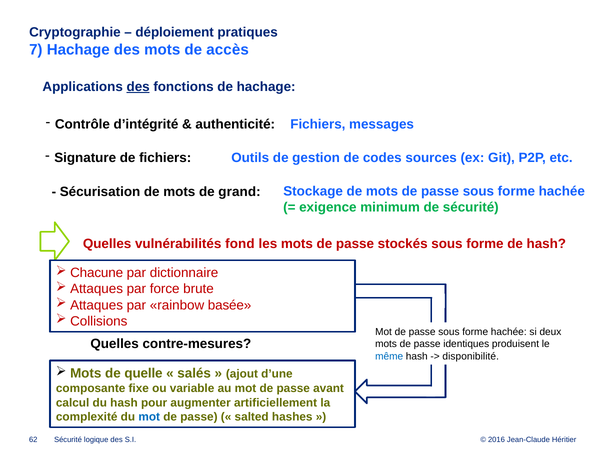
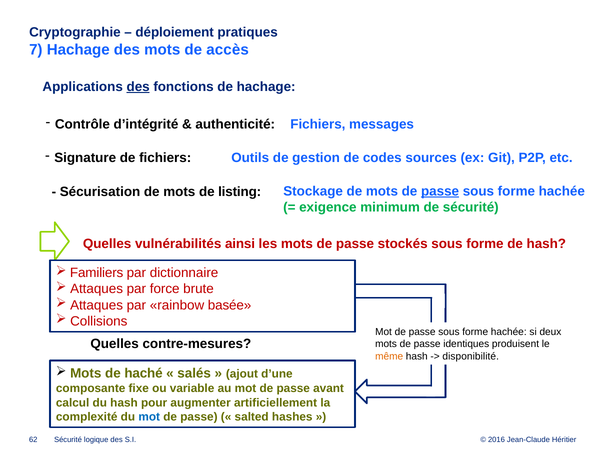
grand: grand -> listing (240, 192)
passe underline: none -> present (440, 191)
fond: fond -> ainsi (240, 244)
Chacune: Chacune -> Familiers (97, 273)
même colour: blue -> orange (389, 356)
quelle: quelle -> haché (144, 373)
